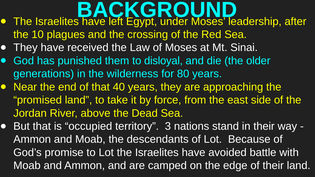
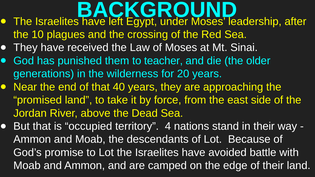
disloyal: disloyal -> teacher (163, 61)
80: 80 -> 20 (183, 74)
3: 3 -> 4 (168, 126)
